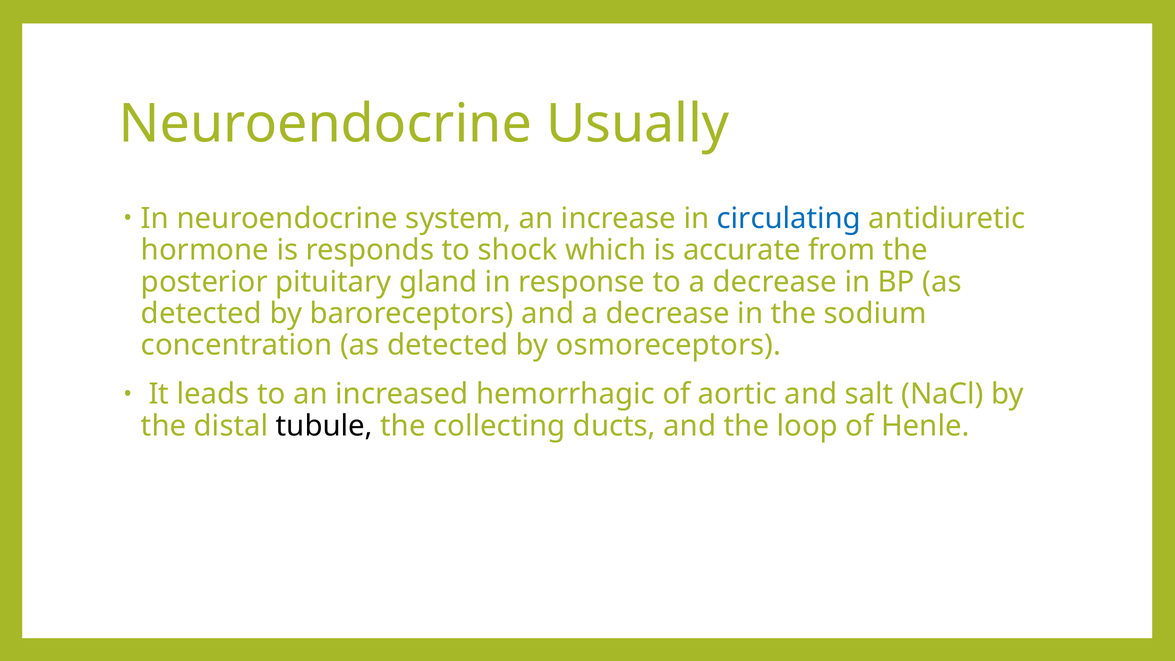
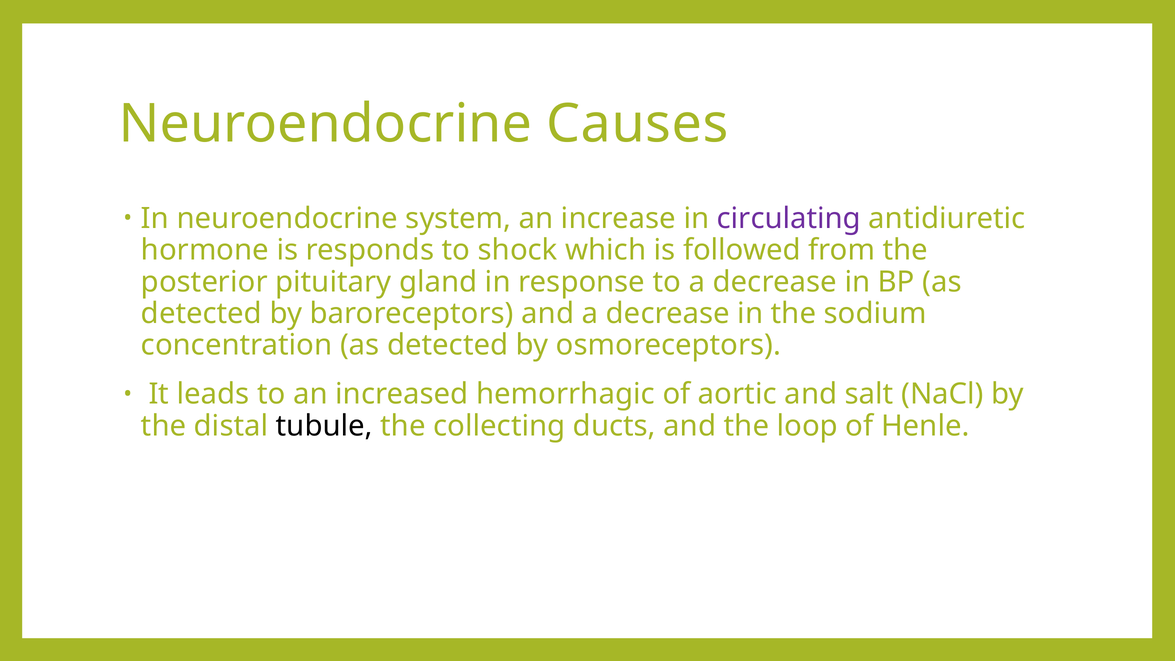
Usually: Usually -> Causes (637, 124)
circulating colour: blue -> purple (789, 218)
accurate: accurate -> followed (742, 250)
